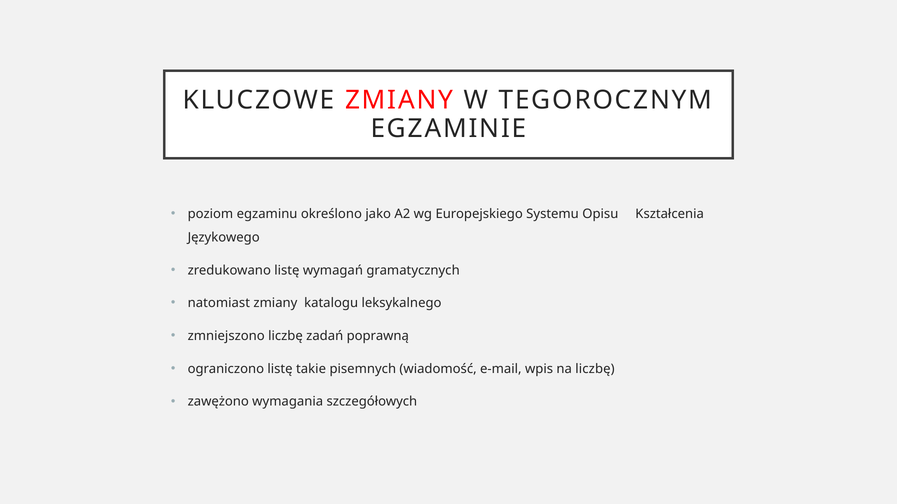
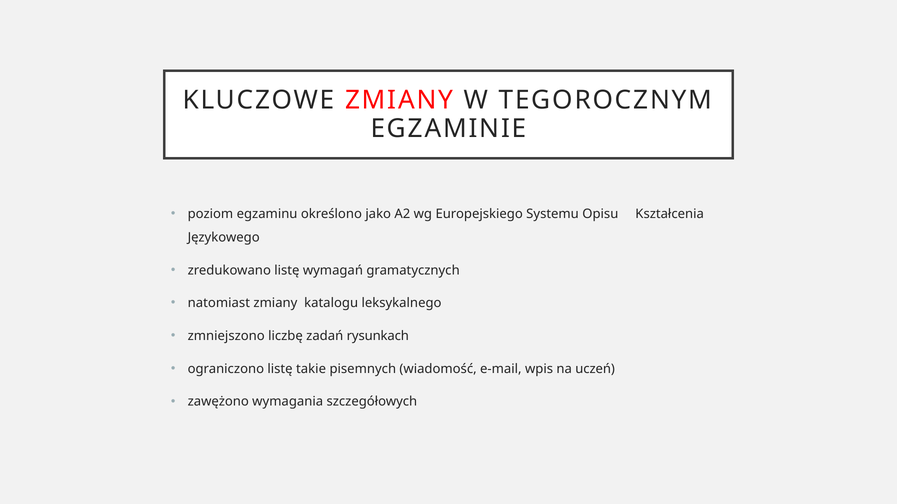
poprawną: poprawną -> rysunkach (378, 336)
na liczbę: liczbę -> uczeń (595, 369)
